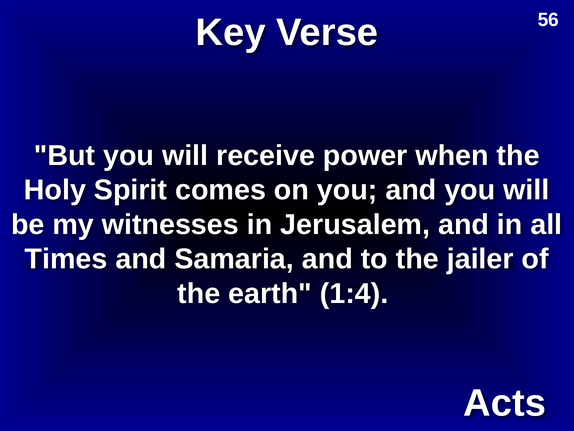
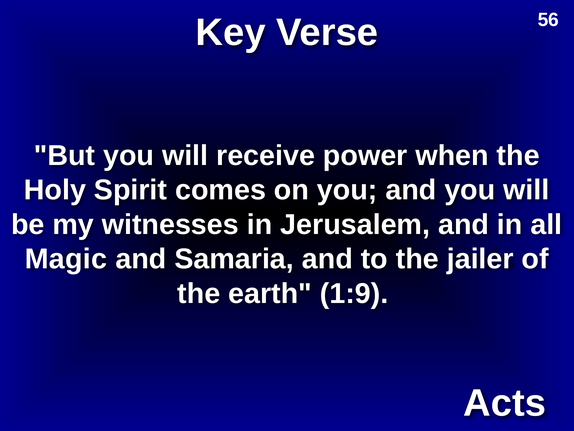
Times: Times -> Magic (66, 259)
1:4: 1:4 -> 1:9 (354, 293)
